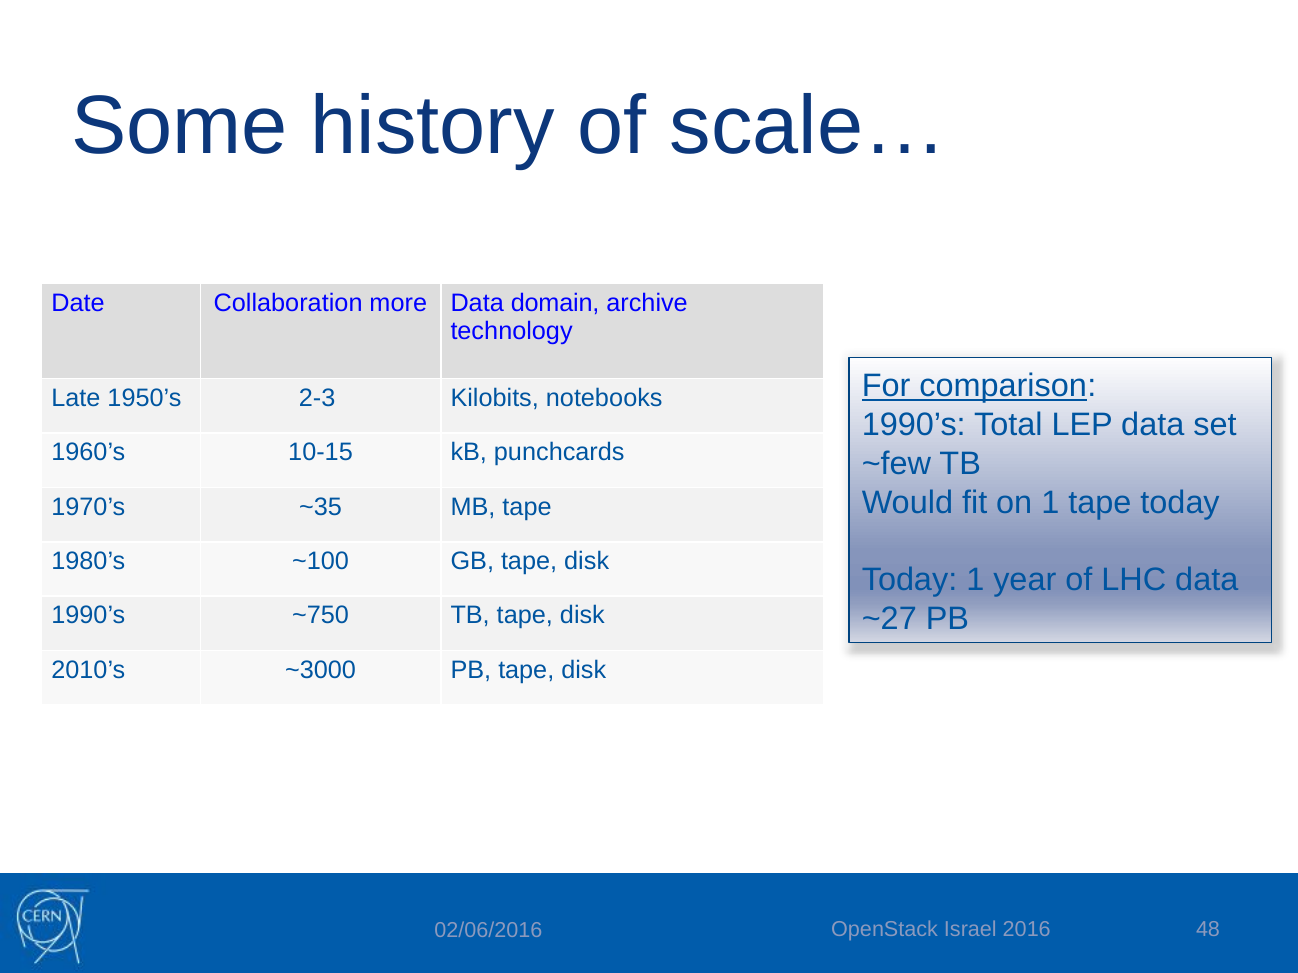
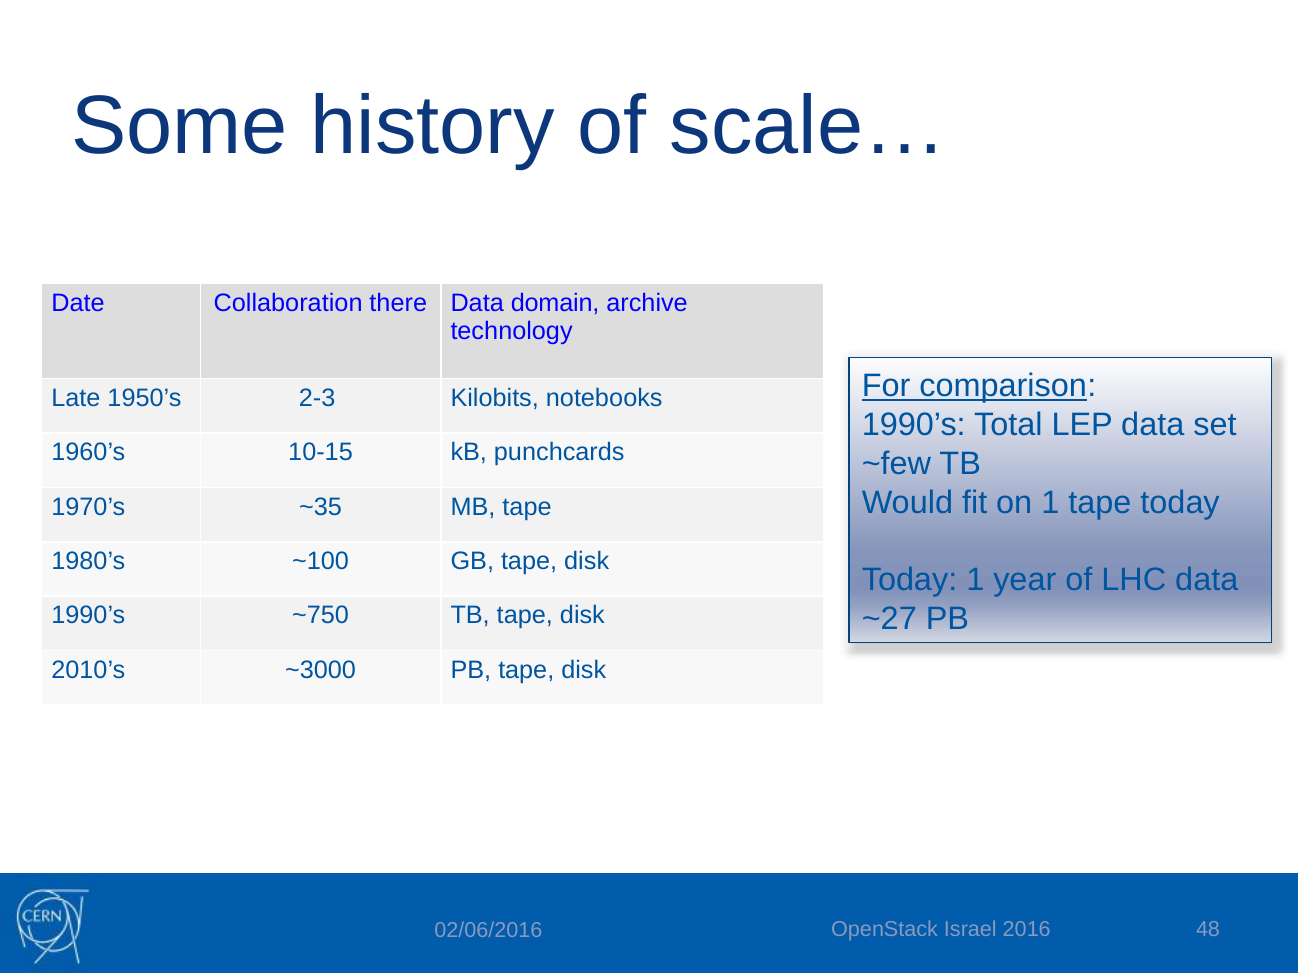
more: more -> there (398, 303)
